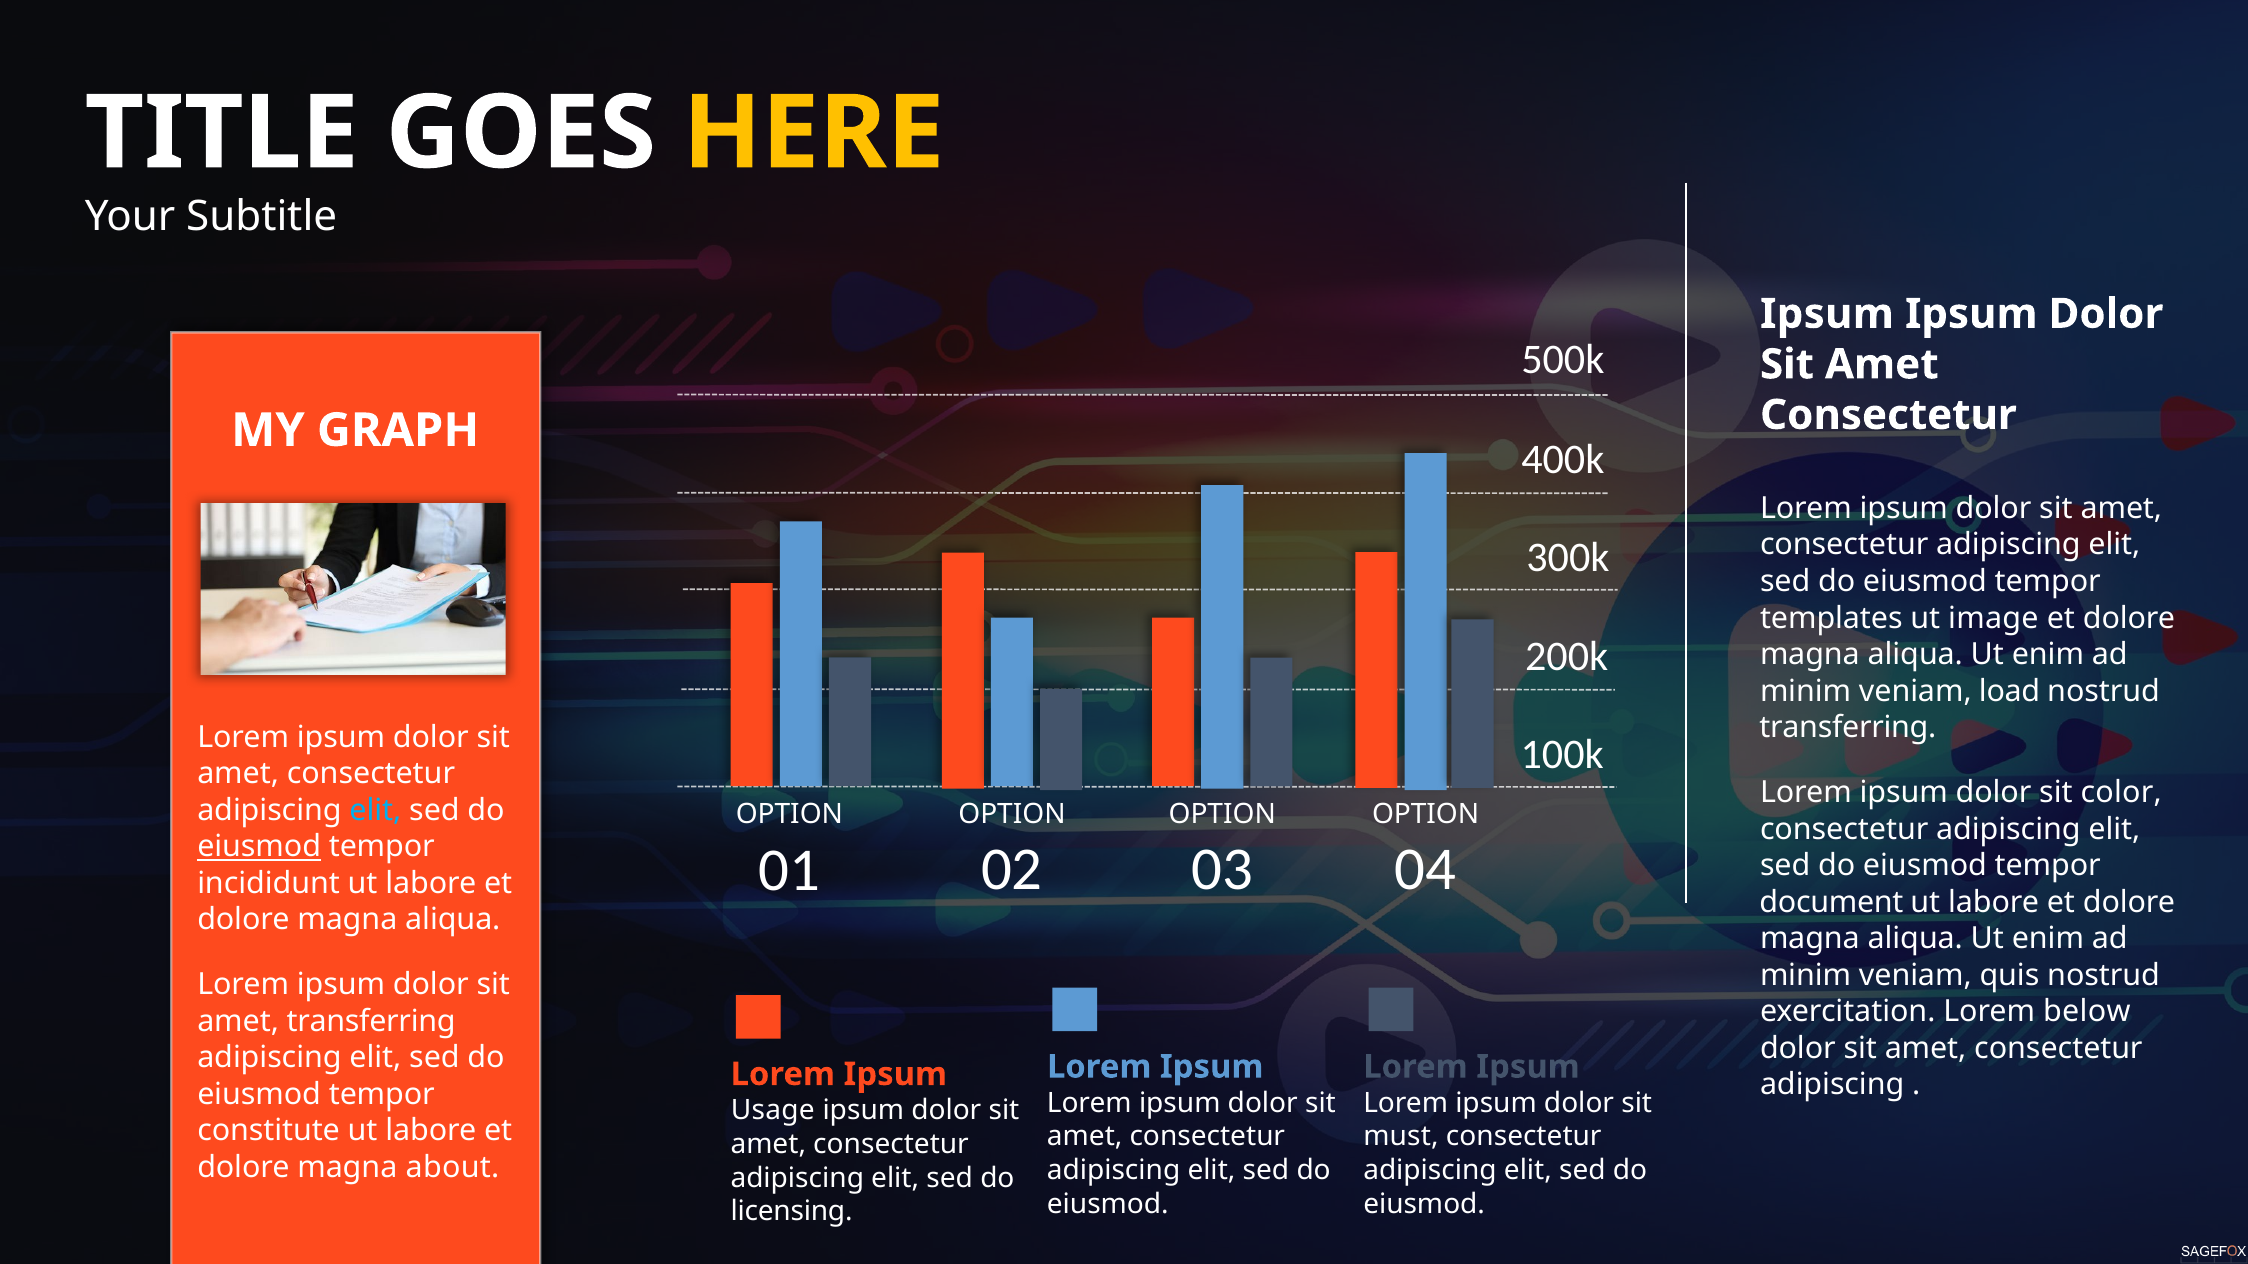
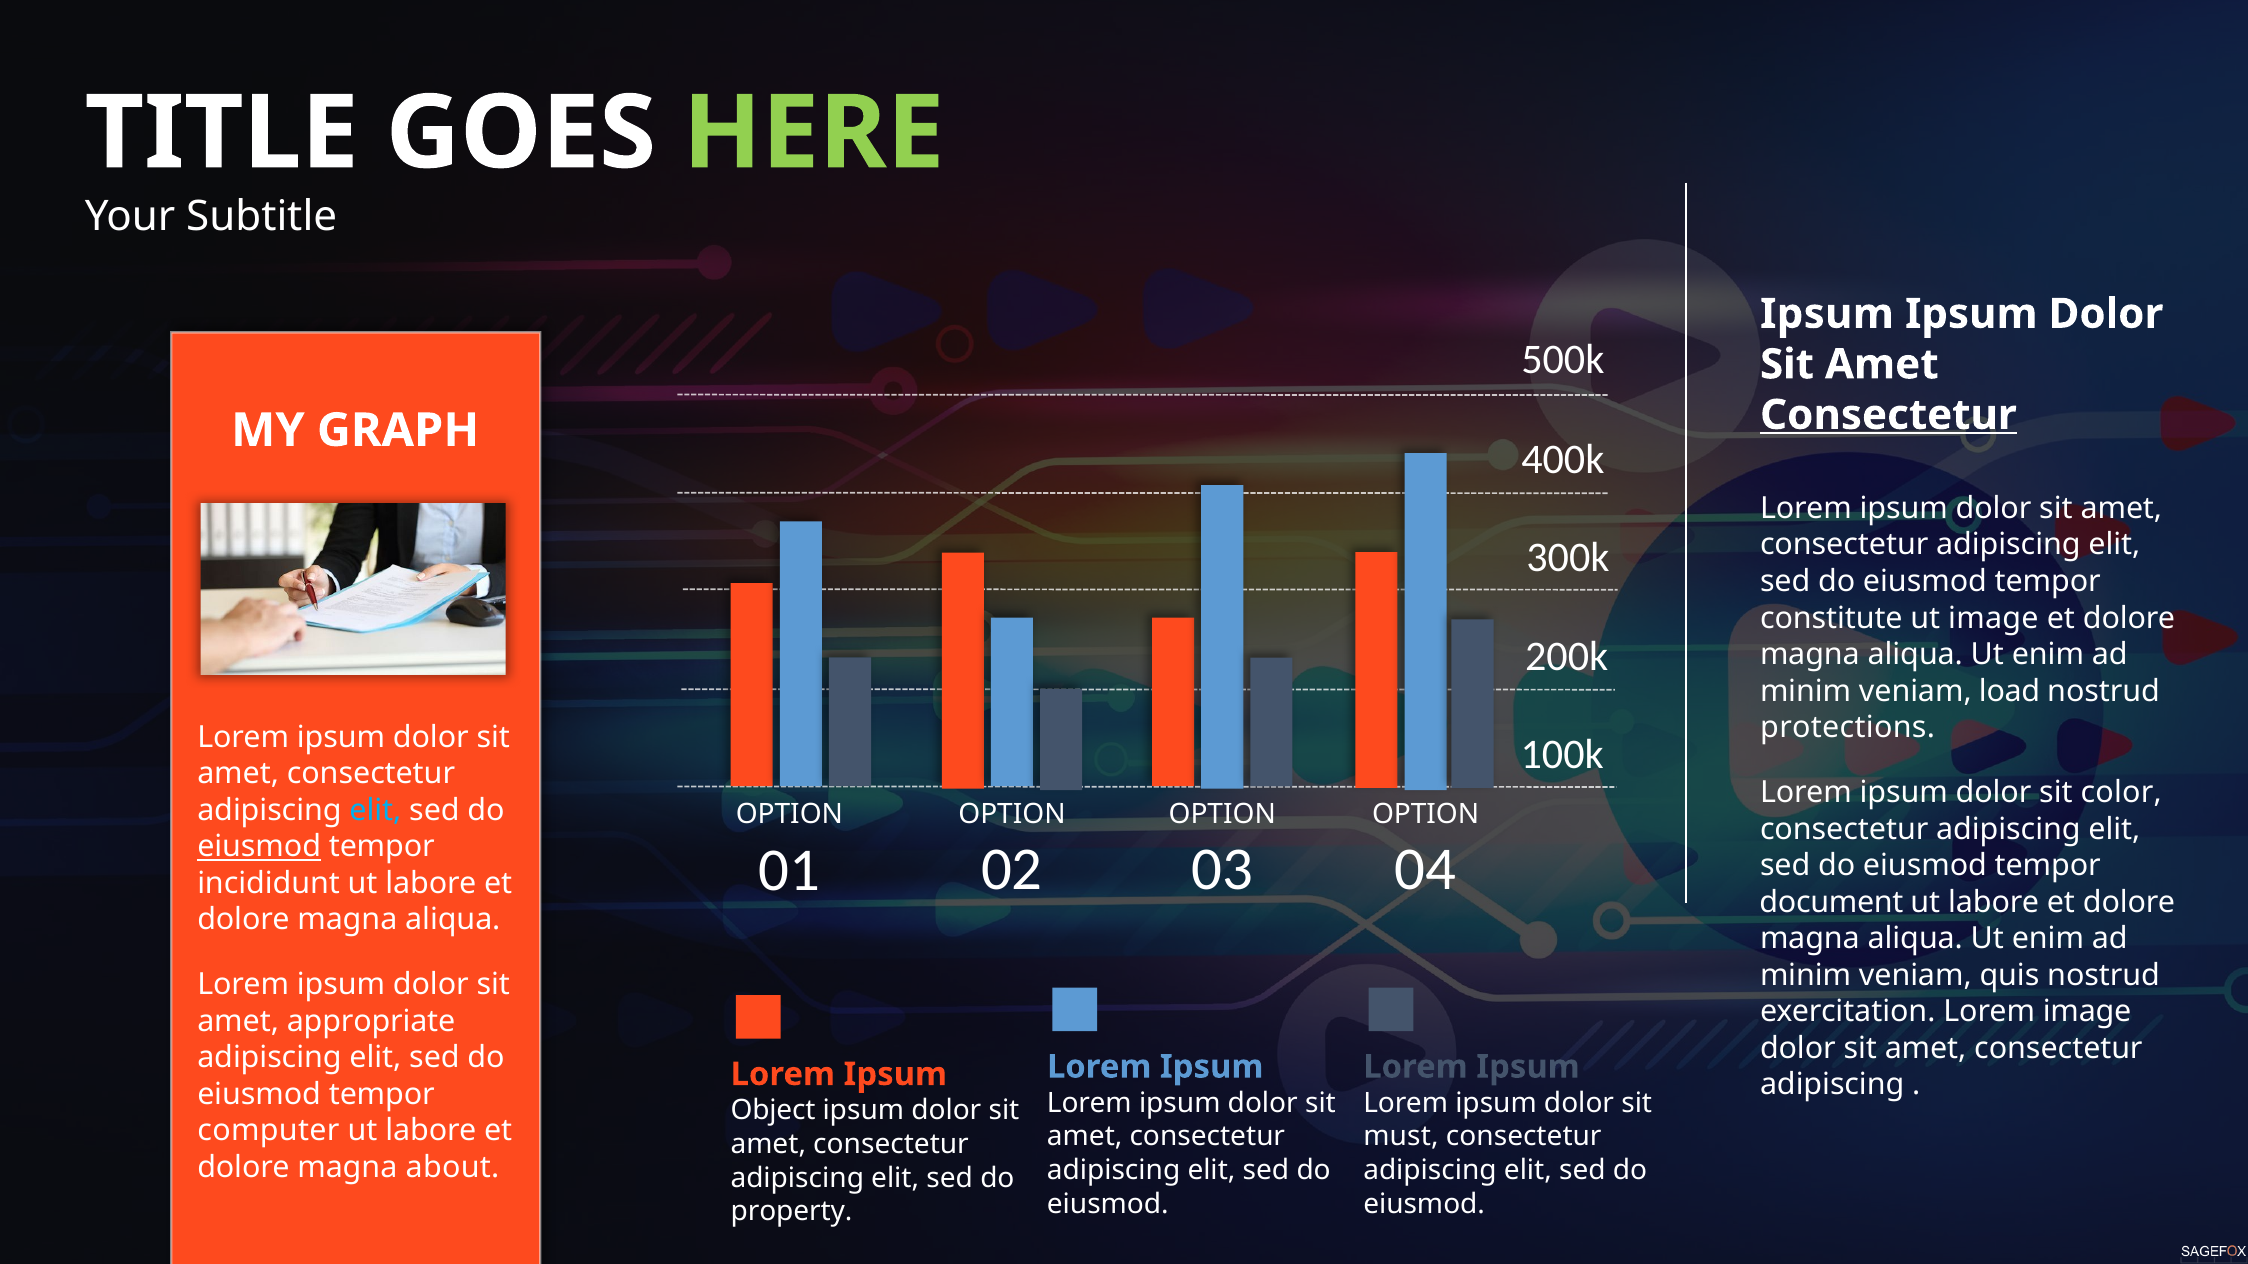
HERE colour: yellow -> light green (814, 133)
Consectetur underline: none -> present (1888, 415)
templates: templates -> constitute (1831, 618)
transferring: transferring -> protections (1848, 728)
Lorem below: below -> image (2087, 1012)
amet transferring: transferring -> appropriate (371, 1021)
Usage: Usage -> Object (773, 1111)
constitute: constitute -> computer (268, 1131)
licensing: licensing -> property (792, 1212)
